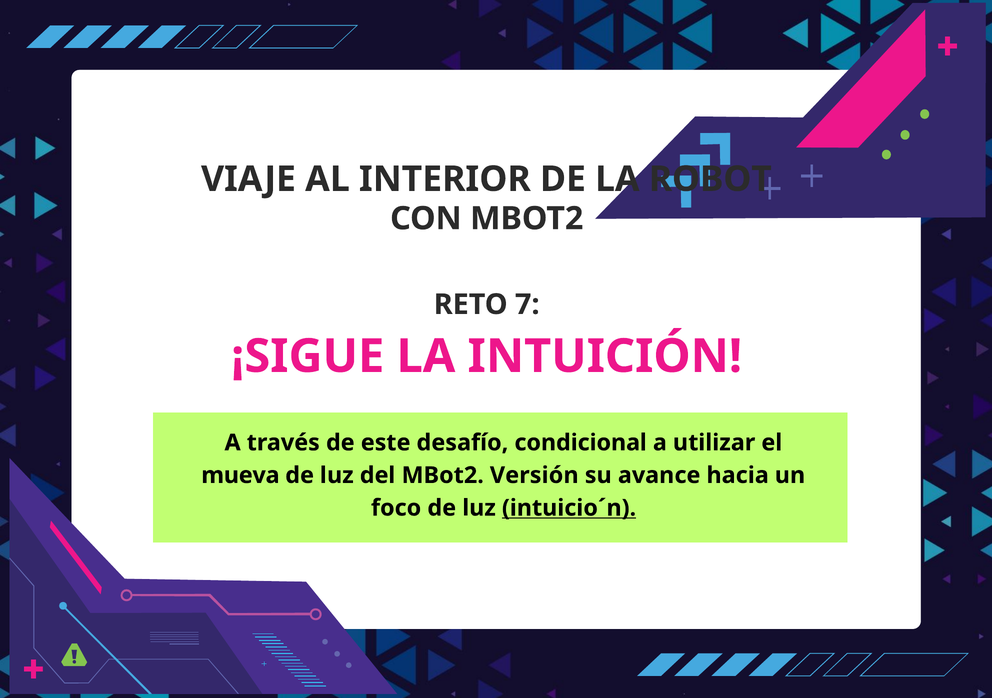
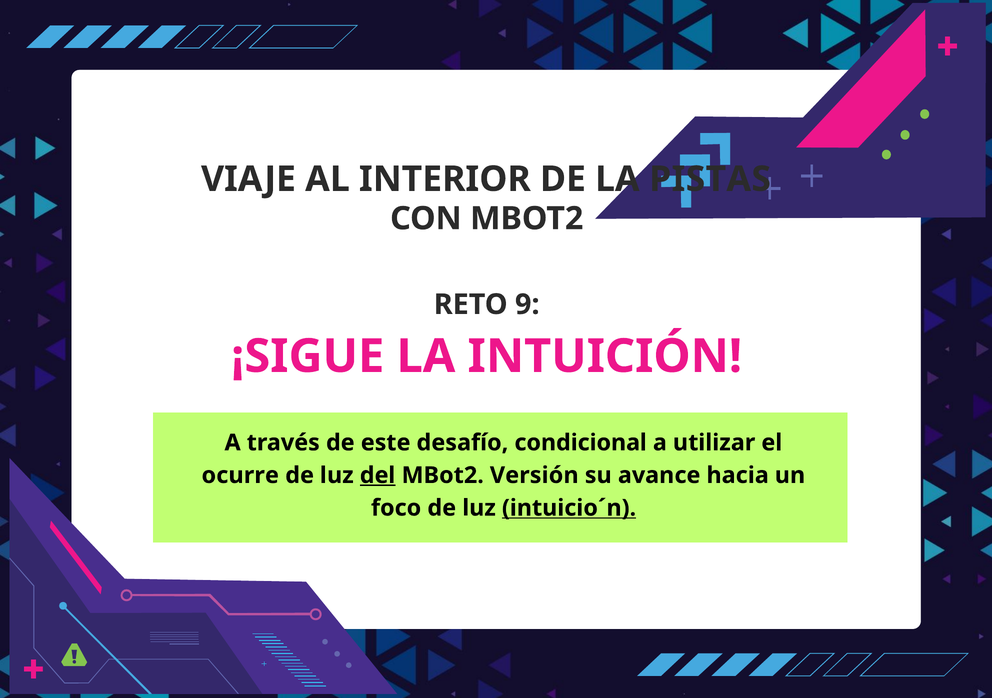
ROBOT: ROBOT -> PISTAS (710, 179)
7: 7 -> 9 (527, 305)
mueva: mueva -> ocurre (240, 476)
del underline: none -> present (378, 476)
